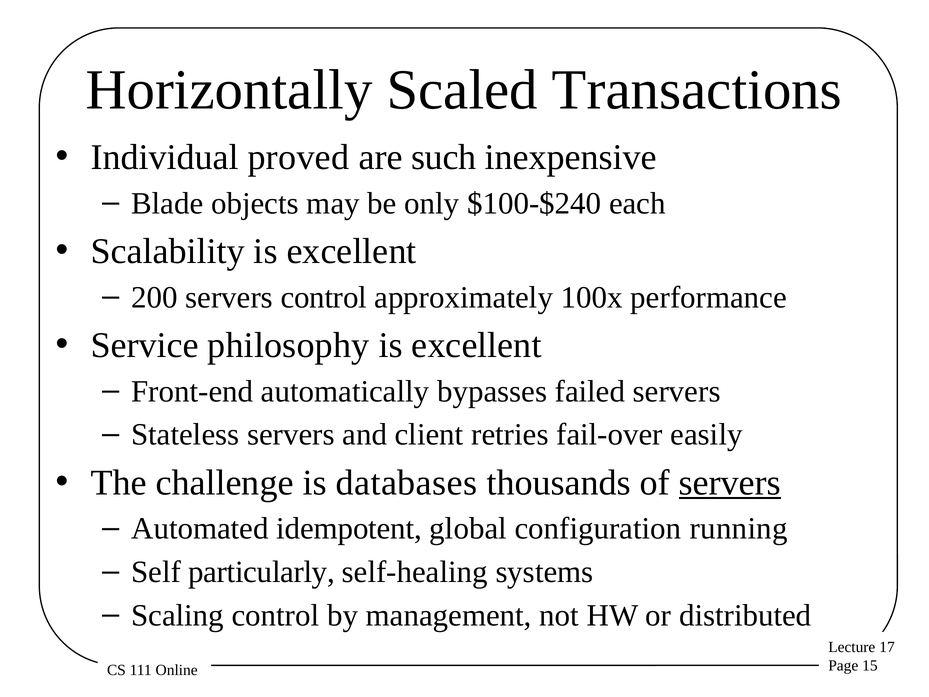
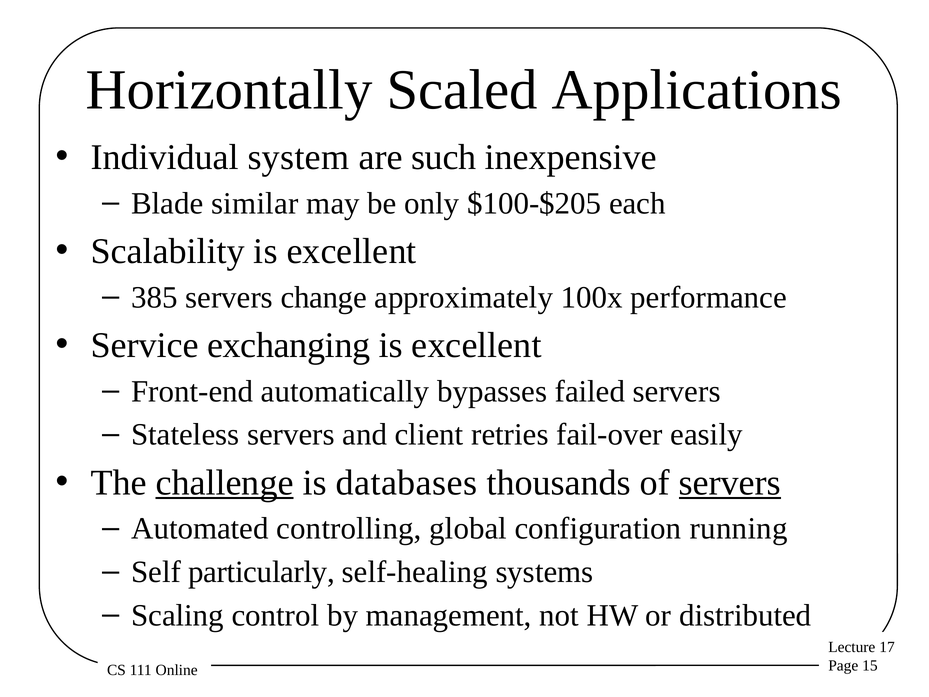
Transactions: Transactions -> Applications (697, 90)
proved: proved -> system (298, 157)
objects: objects -> similar (255, 203)
$100-$240: $100-$240 -> $100-$205 (534, 203)
200: 200 -> 385 (154, 297)
servers control: control -> change (324, 297)
philosophy: philosophy -> exchanging (289, 345)
challenge underline: none -> present (225, 482)
idempotent: idempotent -> controlling (349, 529)
